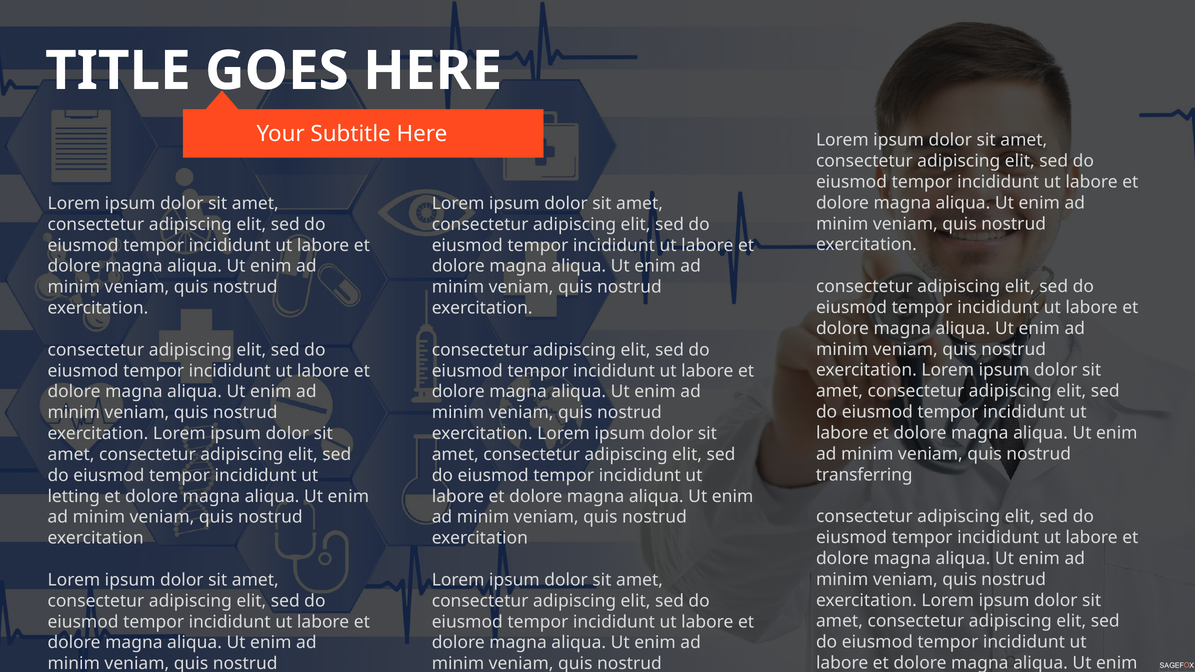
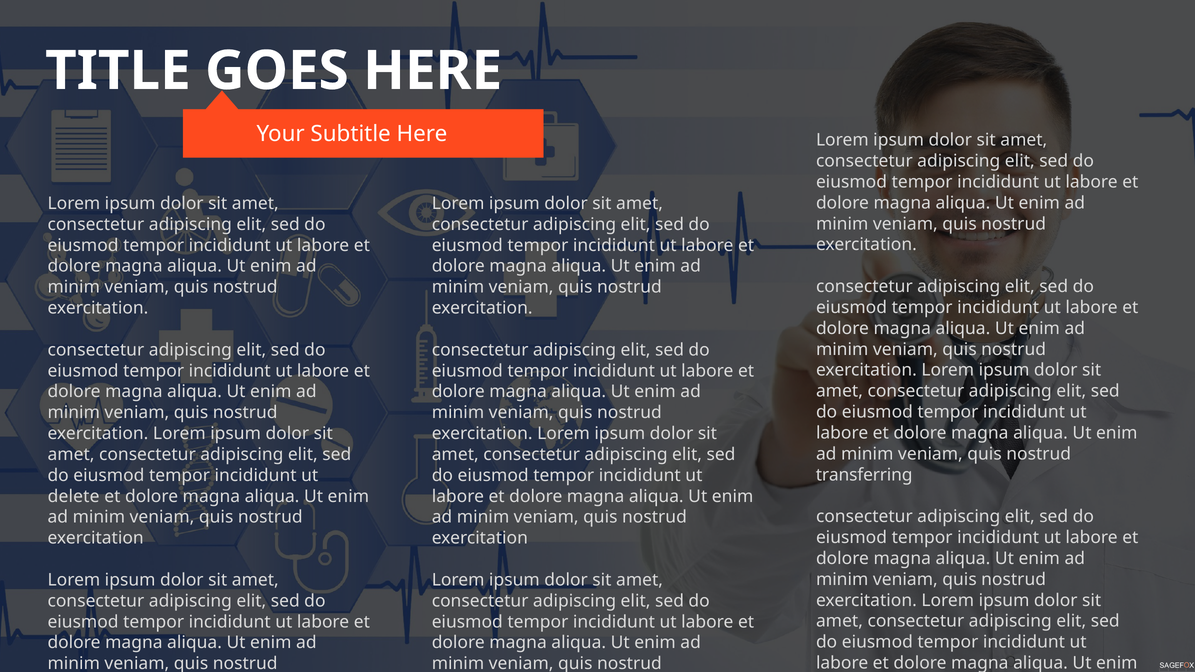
letting: letting -> delete (74, 496)
